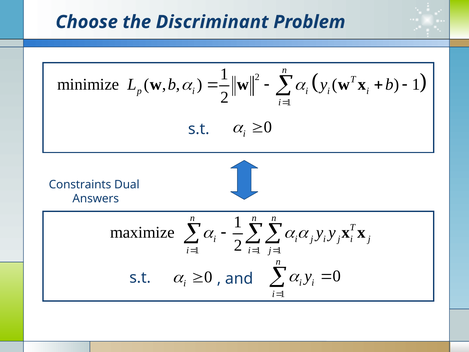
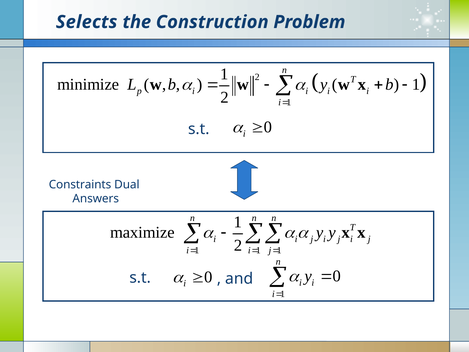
Choose: Choose -> Selects (87, 22)
Discriminant: Discriminant -> Construction (212, 22)
